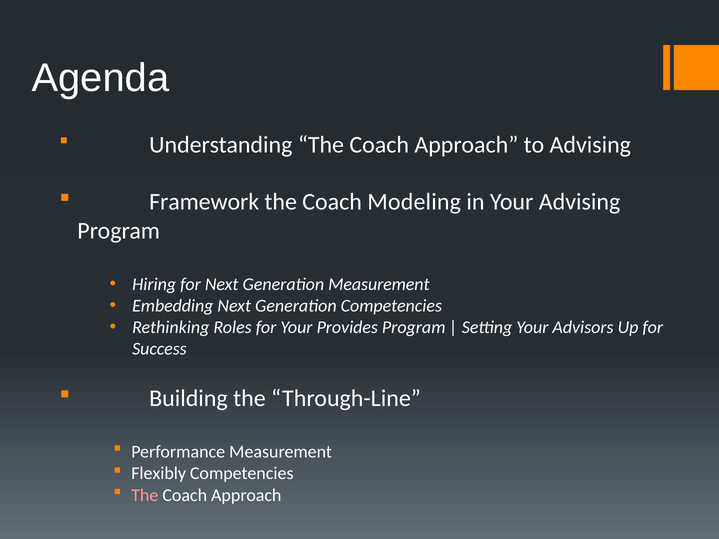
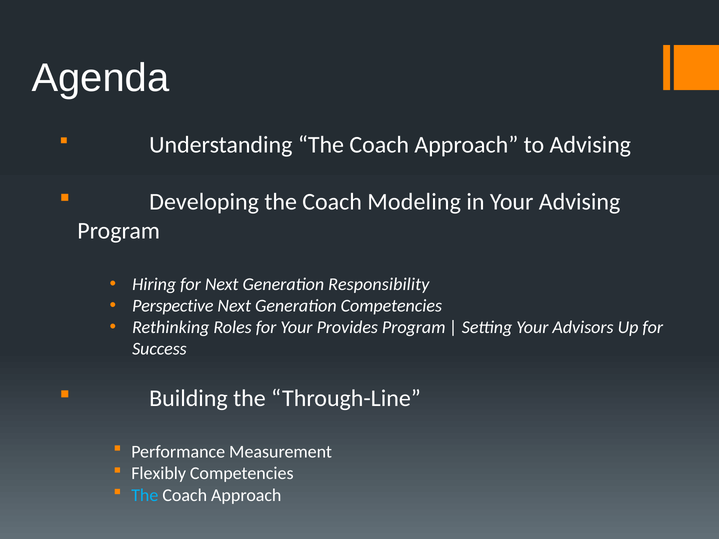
Framework: Framework -> Developing (204, 202)
Generation Measurement: Measurement -> Responsibility (379, 284)
Embedding: Embedding -> Perspective (173, 306)
The colour: pink -> light blue (145, 495)
